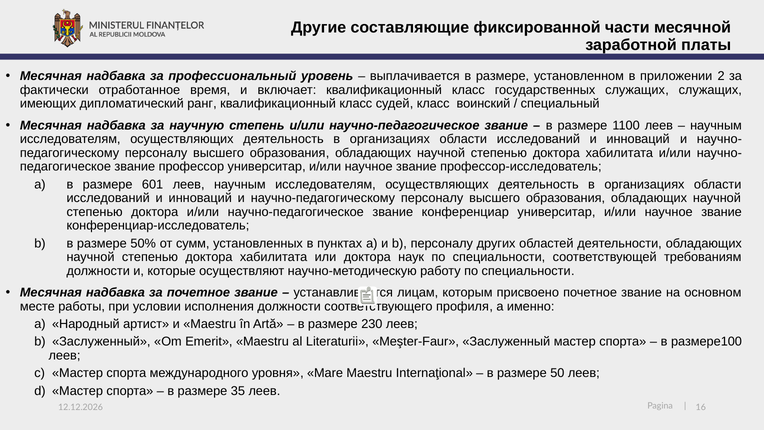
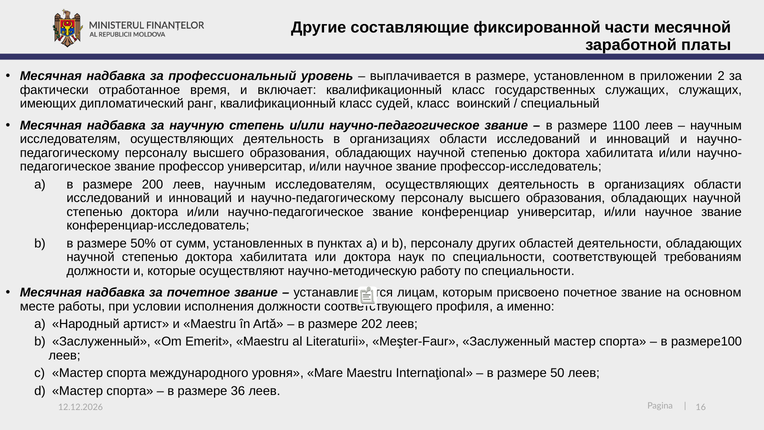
601: 601 -> 200 (153, 184)
230: 230 -> 202 (372, 324)
35: 35 -> 36 (238, 391)
